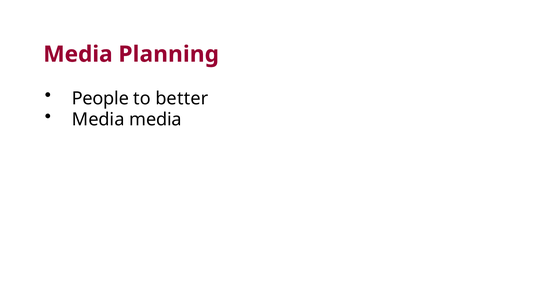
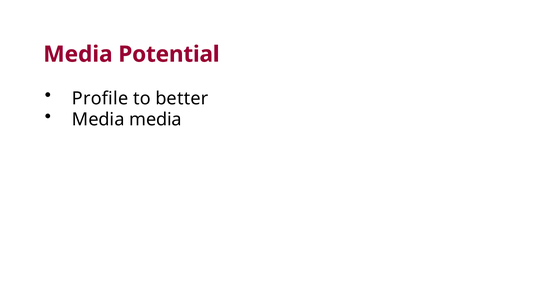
Planning: Planning -> Potential (169, 54)
People: People -> Profile (100, 98)
